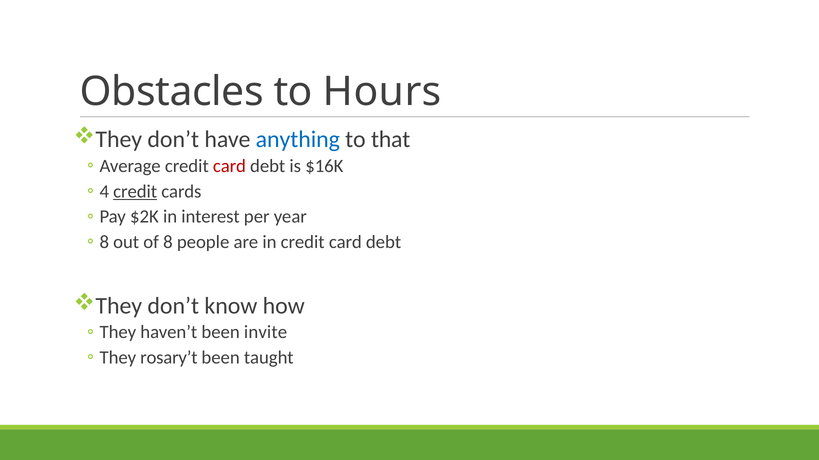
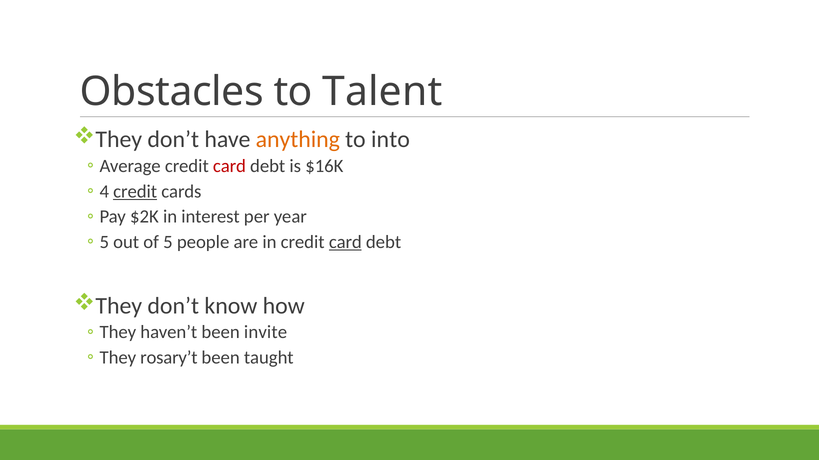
Hours: Hours -> Talent (382, 92)
anything colour: blue -> orange (298, 140)
that: that -> into (390, 140)
8: 8 -> 5 (104, 242)
of 8: 8 -> 5 (168, 242)
card underline: none -> present (345, 242)
